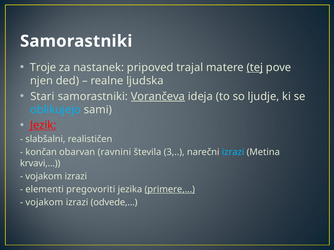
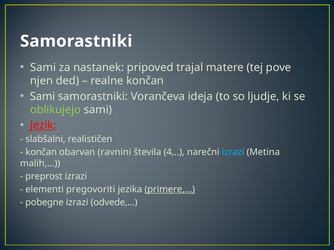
Troje: Troje -> Sami (43, 68)
tej underline: present -> none (255, 68)
realne ljudska: ljudska -> končan (145, 81)
Stari: Stari -> Sami (43, 97)
Vorančeva underline: present -> none (158, 97)
oblikujejo colour: light blue -> light green (55, 110)
3: 3 -> 4 (174, 152)
krvavi: krvavi -> malih (40, 164)
vojakom: vojakom -> preprost (44, 177)
vojakom: vojakom -> pobegne (44, 203)
